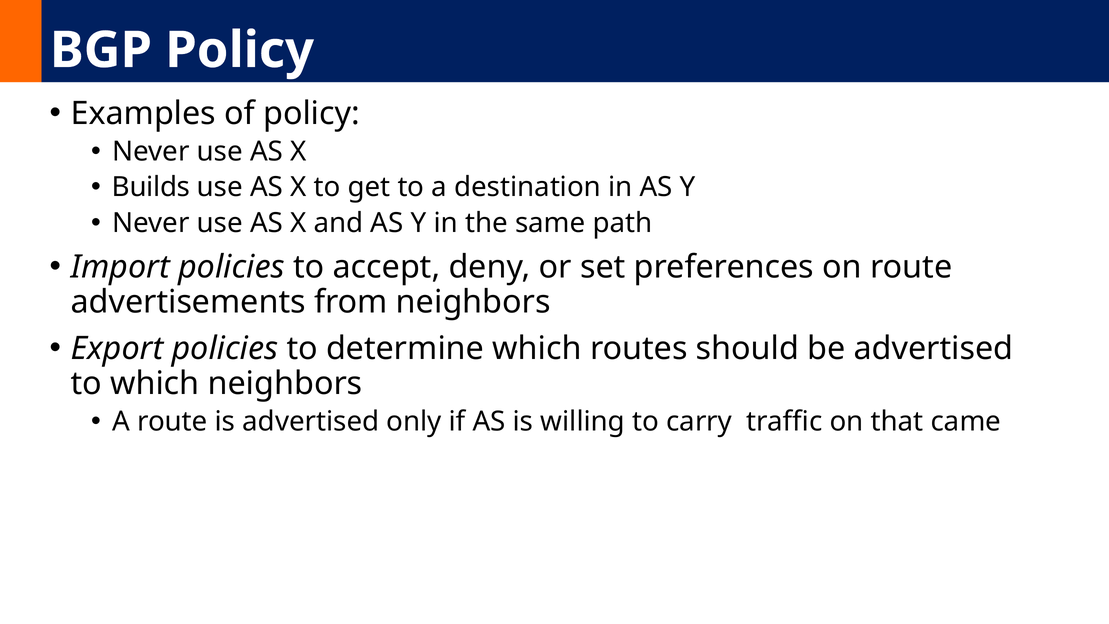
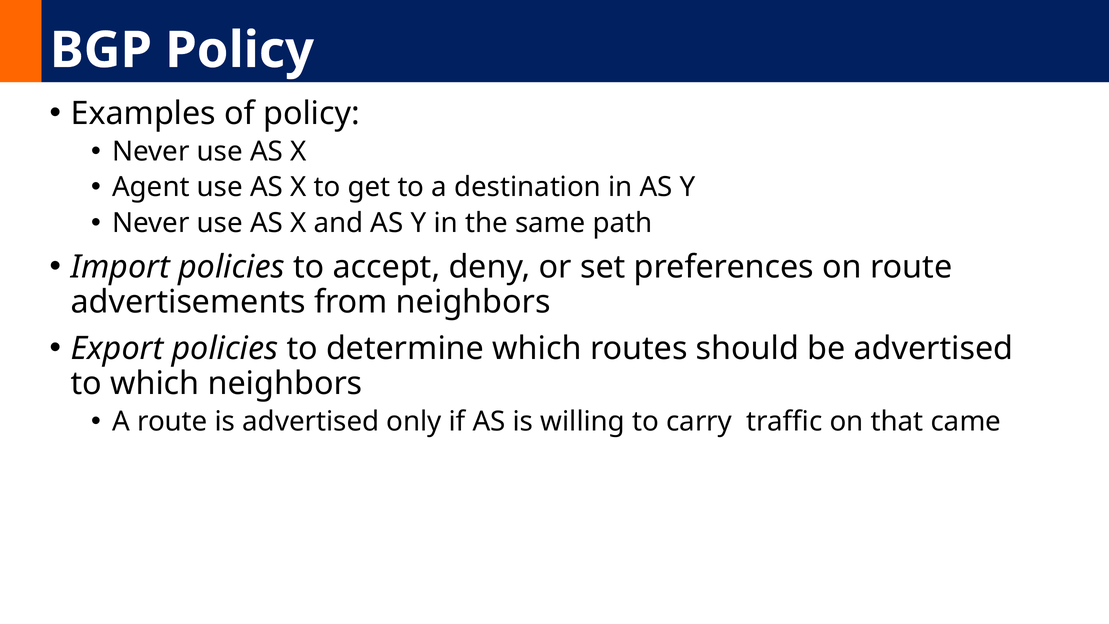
Builds: Builds -> Agent (151, 187)
